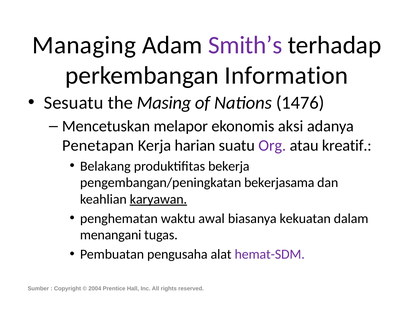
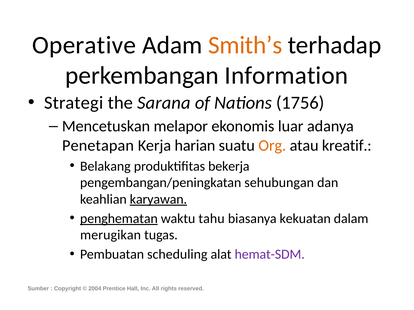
Managing: Managing -> Operative (84, 45)
Smith’s colour: purple -> orange (245, 45)
Sesuatu: Sesuatu -> Strategi (74, 103)
Masing: Masing -> Sarana (164, 103)
1476: 1476 -> 1756 (300, 103)
aksi: aksi -> luar (291, 127)
Org colour: purple -> orange (272, 146)
bekerjasama: bekerjasama -> sehubungan (279, 183)
penghematan underline: none -> present (119, 219)
awal: awal -> tahu (212, 219)
menangani: menangani -> merugikan (111, 235)
pengusaha: pengusaha -> scheduling (177, 255)
